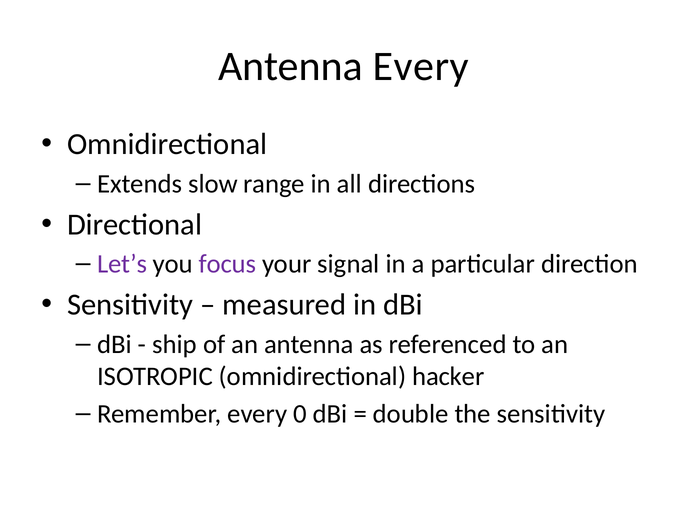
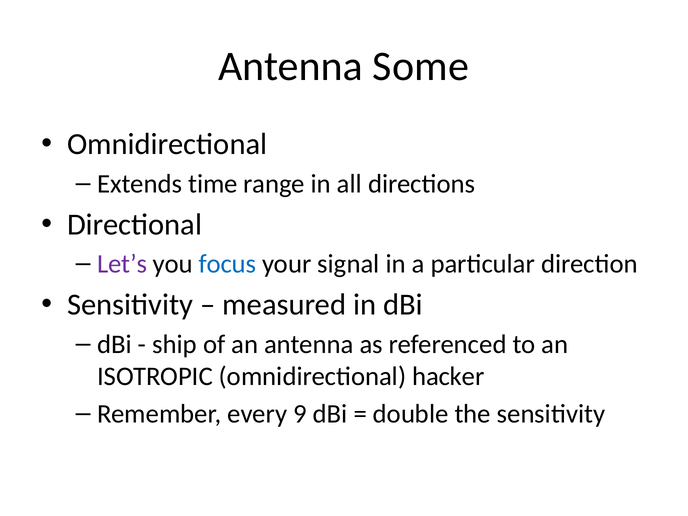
Antenna Every: Every -> Some (421, 67)
slow: slow -> time (213, 184)
focus colour: purple -> blue (228, 264)
0: 0 -> 9 (300, 414)
